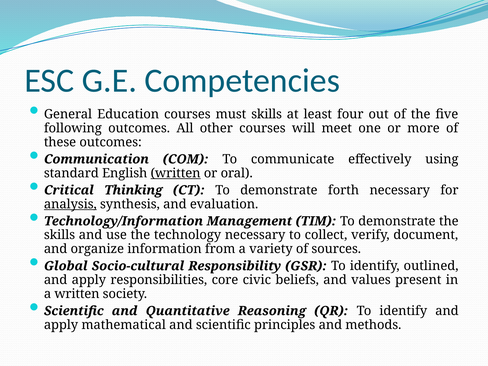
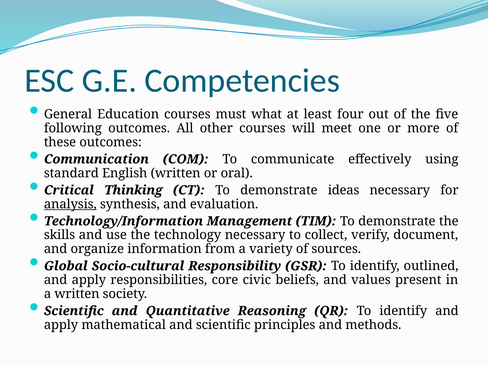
must skills: skills -> what (267, 114)
written underline: present -> none (176, 173)
forth: forth -> ideas (344, 190)
